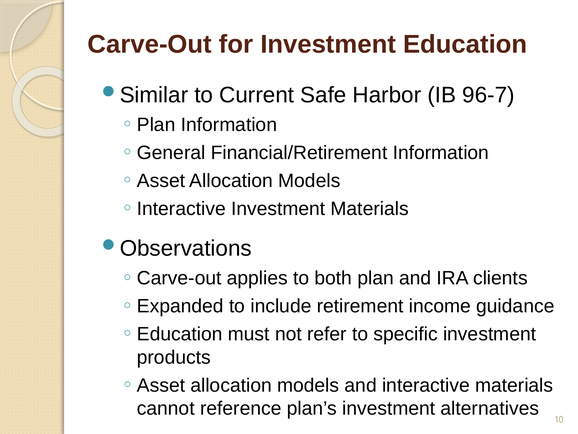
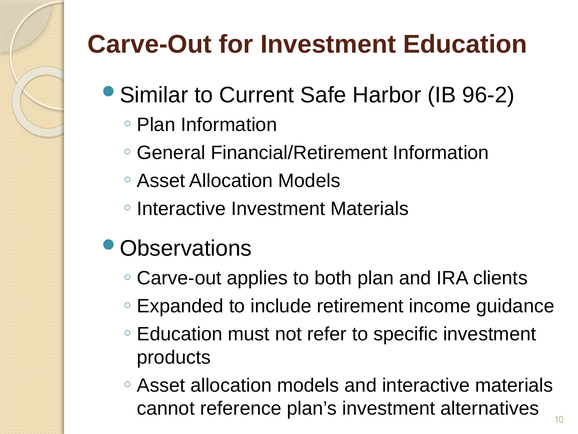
96-7: 96-7 -> 96-2 (488, 95)
